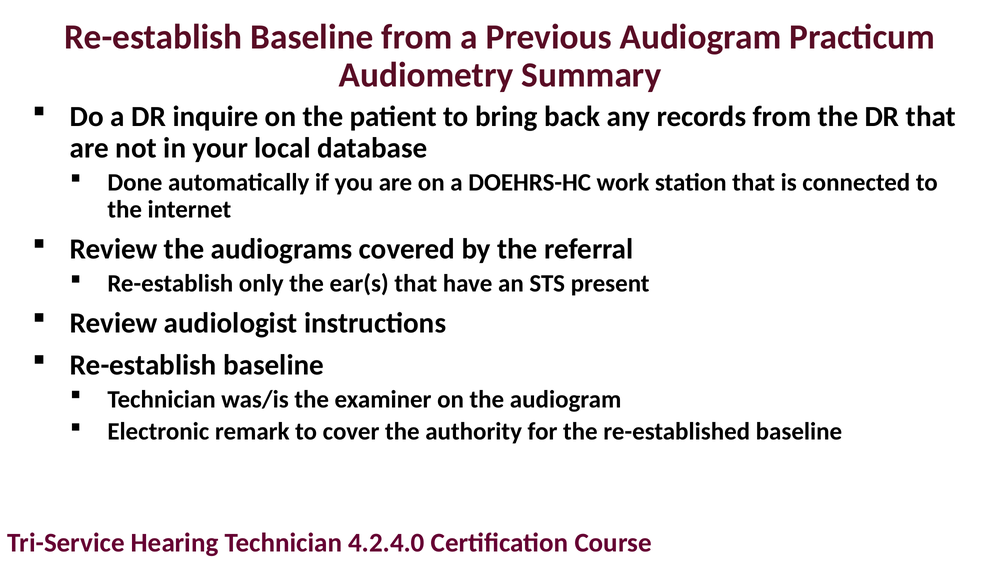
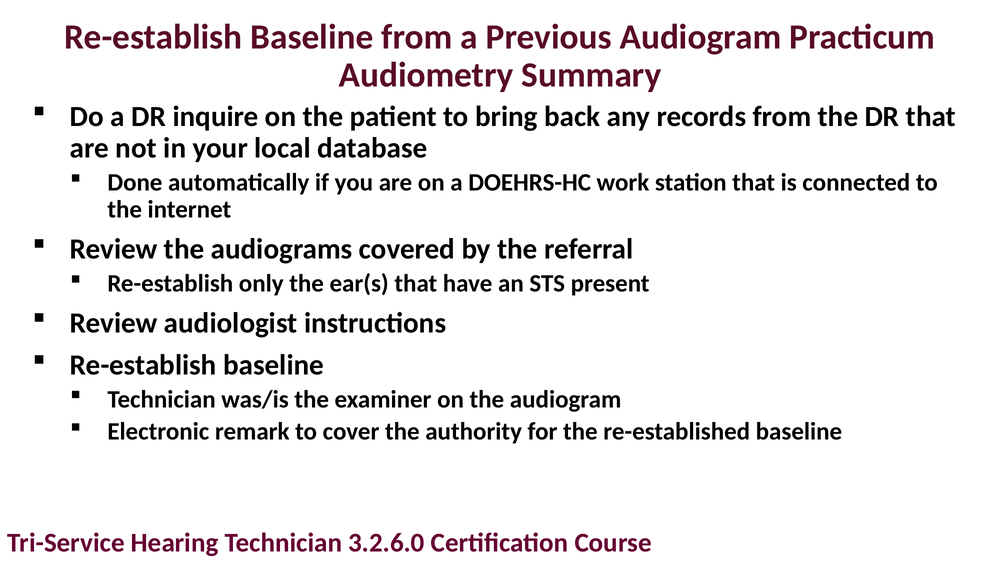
4.2.4.0: 4.2.4.0 -> 3.2.6.0 (386, 543)
